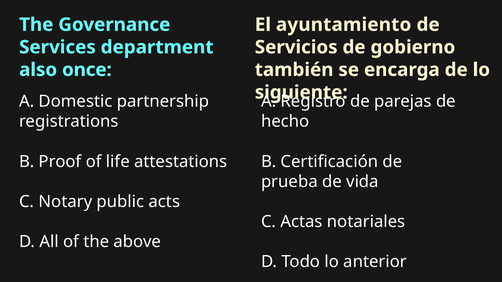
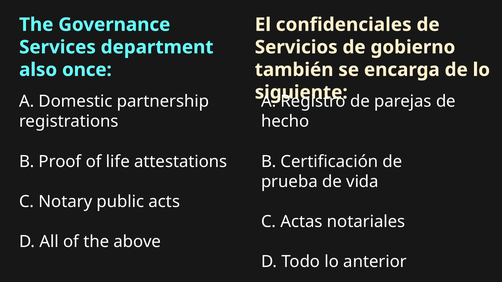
ayuntamiento: ayuntamiento -> confidenciales (344, 25)
